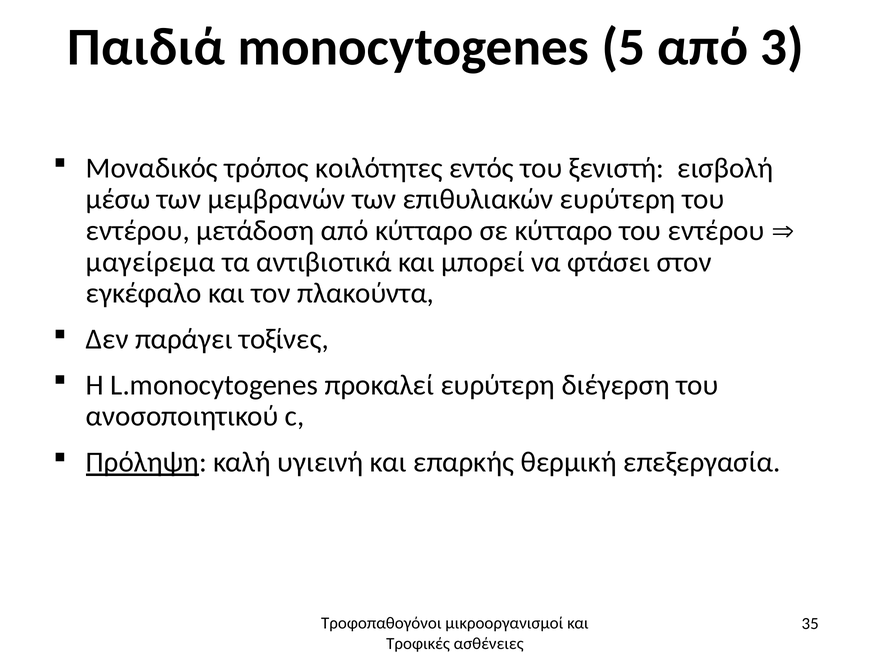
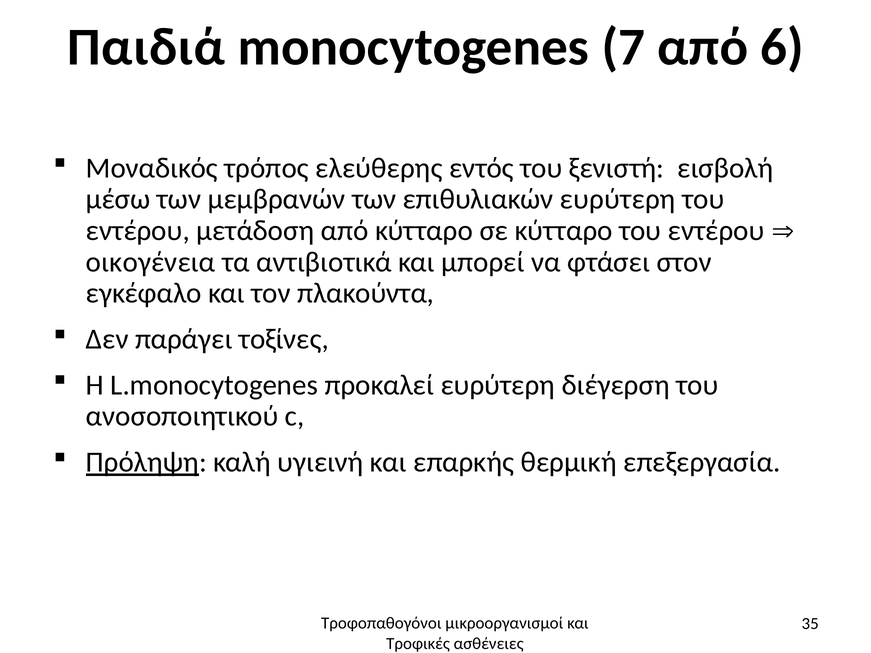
5: 5 -> 7 (624, 47)
3: 3 -> 6 (782, 47)
κοιλότητες: κοιλότητες -> ελεύθερης (379, 168)
μαγείρεμα: μαγείρεμα -> οικογένεια (151, 262)
